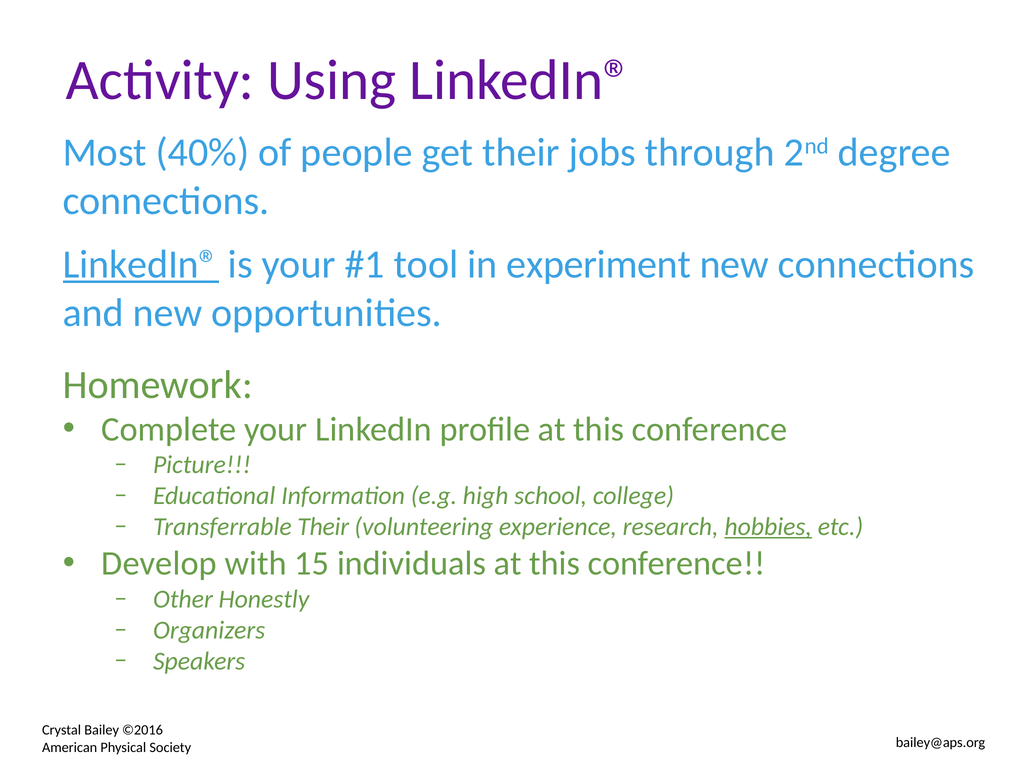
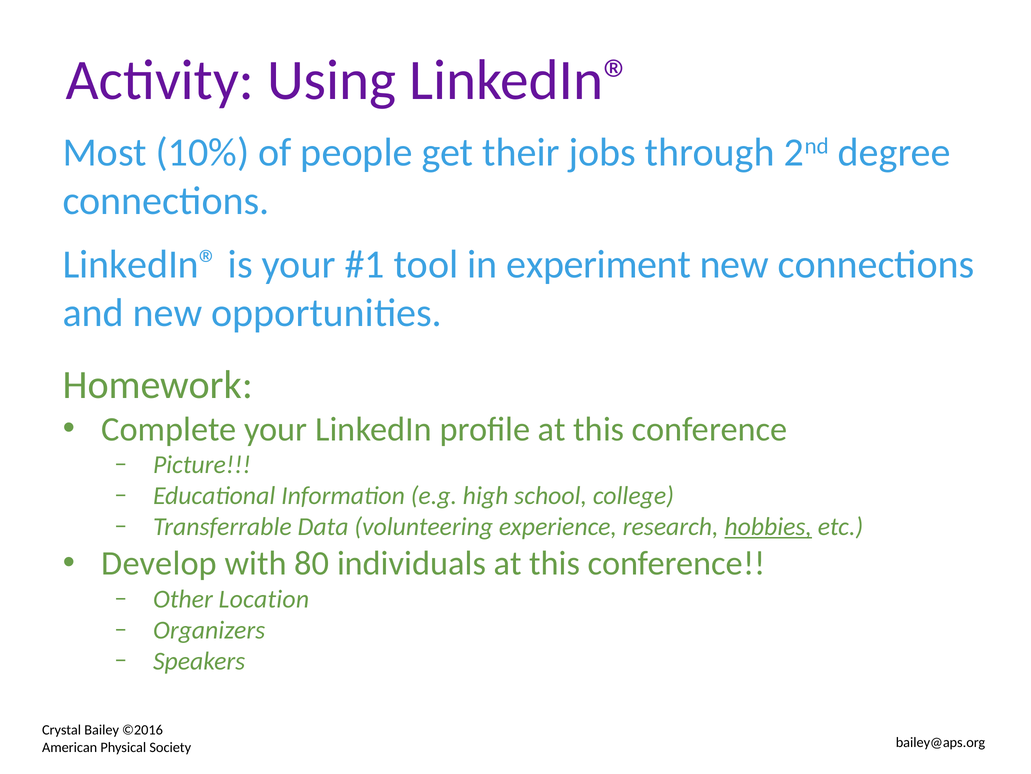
40%: 40% -> 10% (202, 153)
LinkedIn® underline: present -> none (141, 264)
Transferrable Their: Their -> Data (323, 526)
15: 15 -> 80 (312, 563)
Honestly: Honestly -> Location (264, 599)
